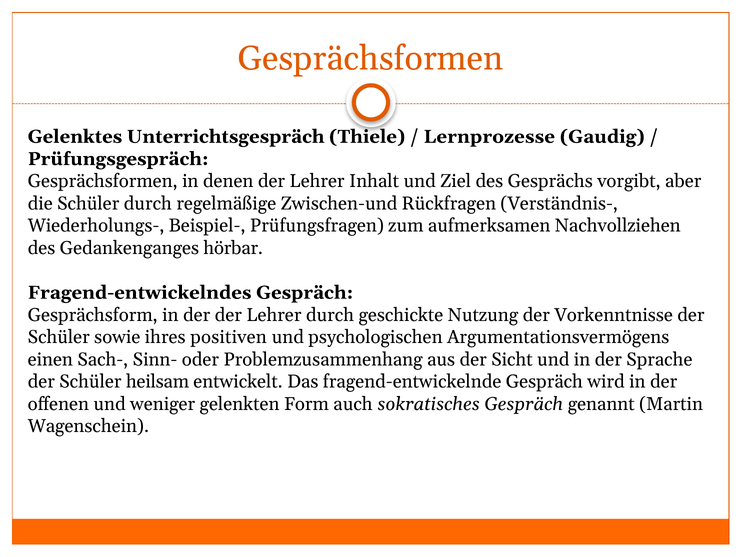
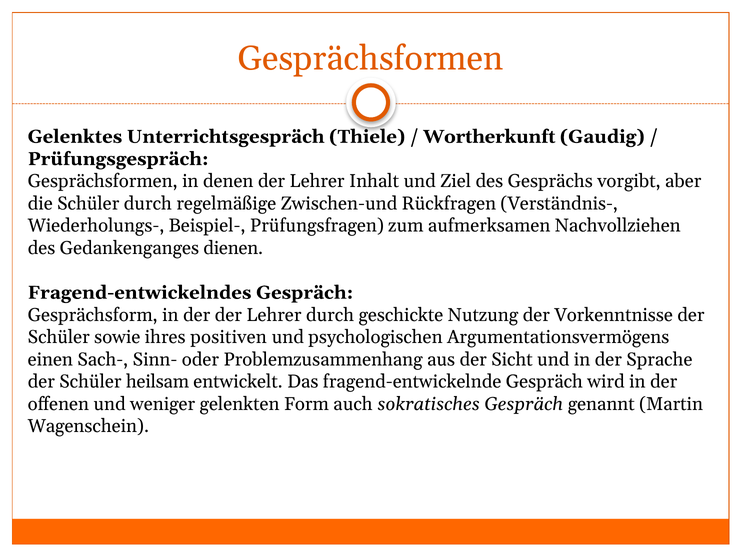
Lernprozesse: Lernprozesse -> Wortherkunft (489, 137)
hörbar: hörbar -> dienen (233, 248)
